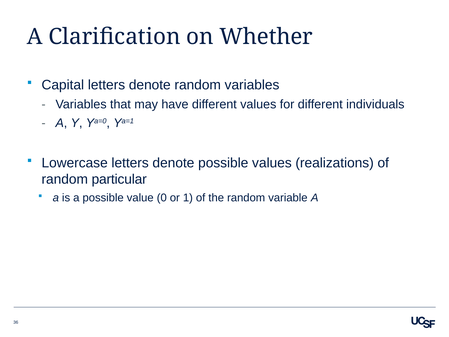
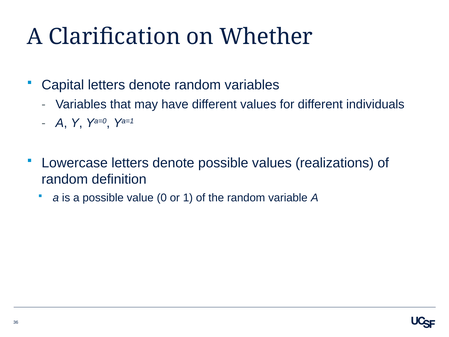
particular: particular -> definition (119, 179)
